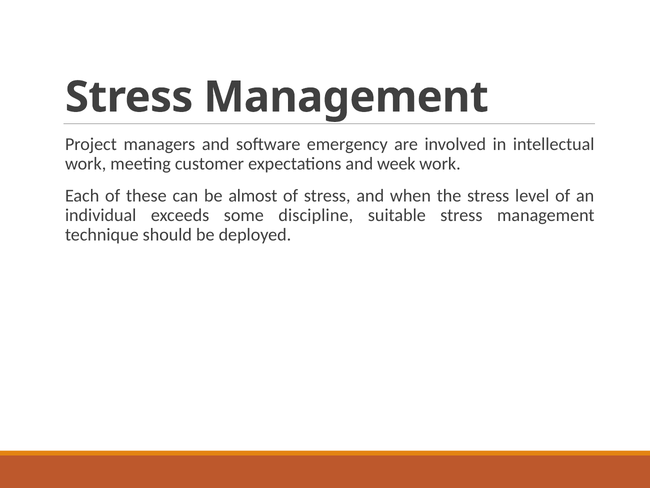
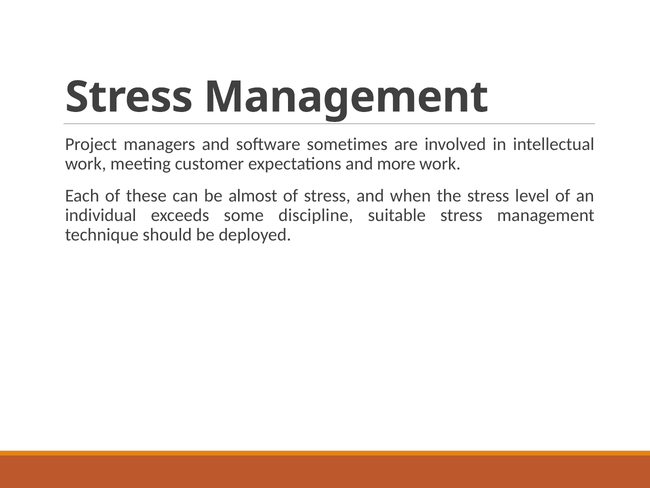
emergency: emergency -> sometimes (347, 144)
week: week -> more (396, 164)
